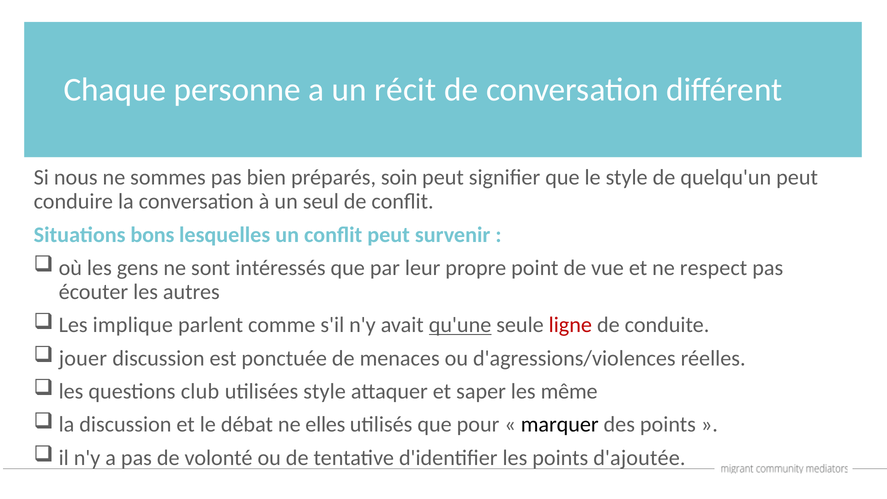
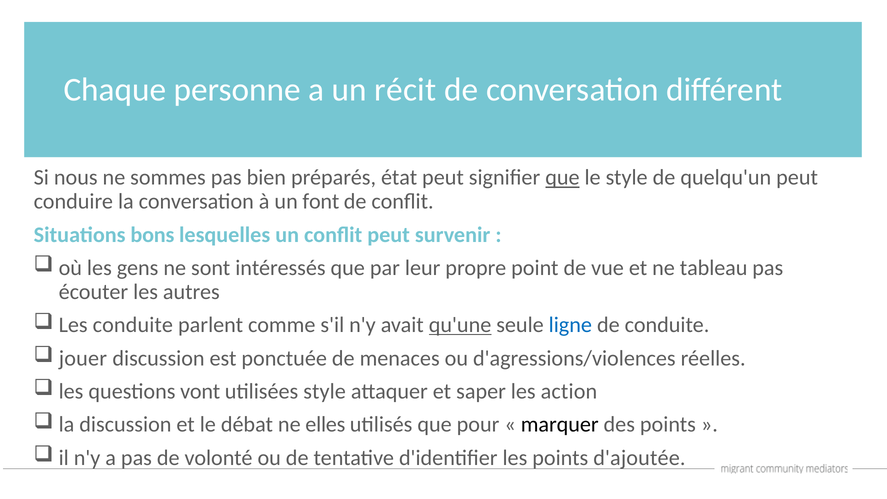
soin: soin -> état (399, 178)
que underline: none -> present (562, 178)
seul: seul -> font (321, 201)
respect: respect -> tableau (714, 268)
Les implique: implique -> conduite (133, 325)
ligne colour: red -> blue (570, 325)
club: club -> vont (200, 391)
même: même -> action (569, 391)
